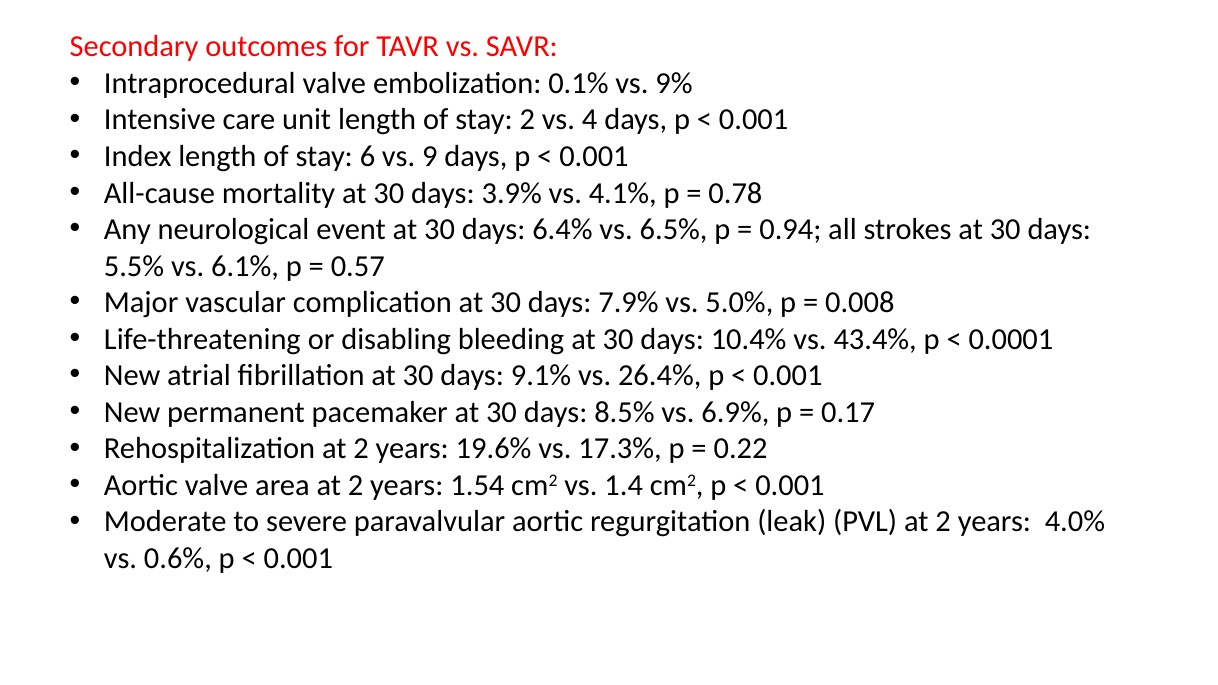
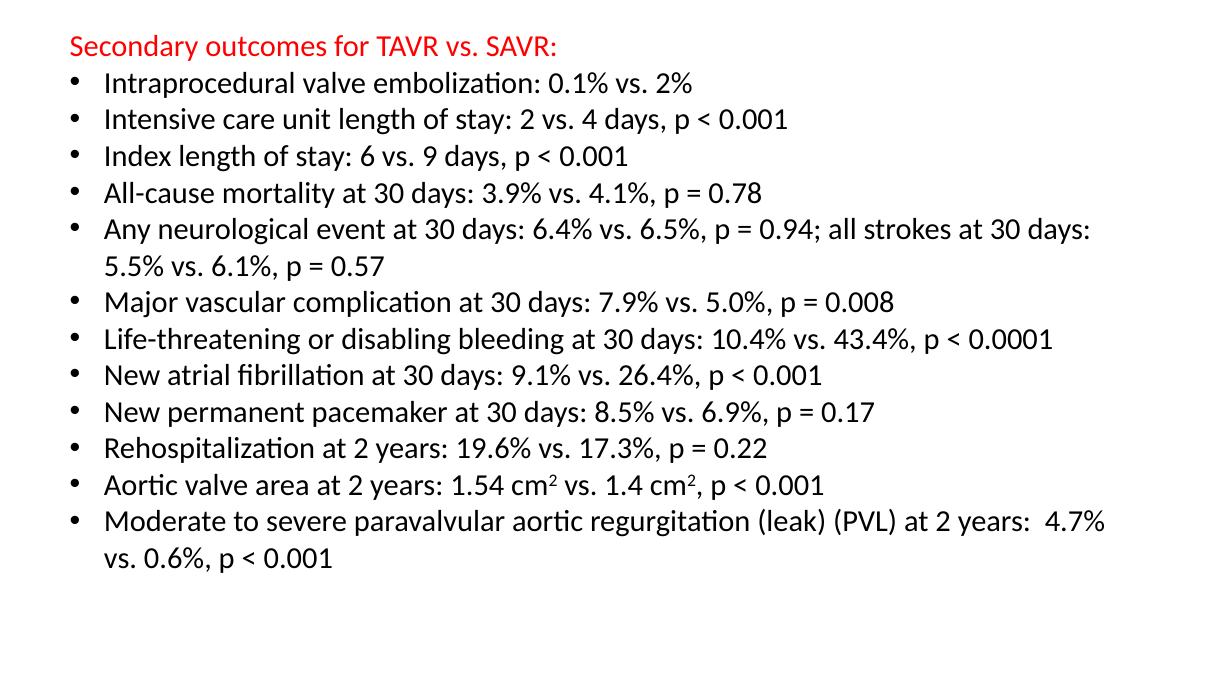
9%: 9% -> 2% (674, 83)
4.0%: 4.0% -> 4.7% (1075, 522)
